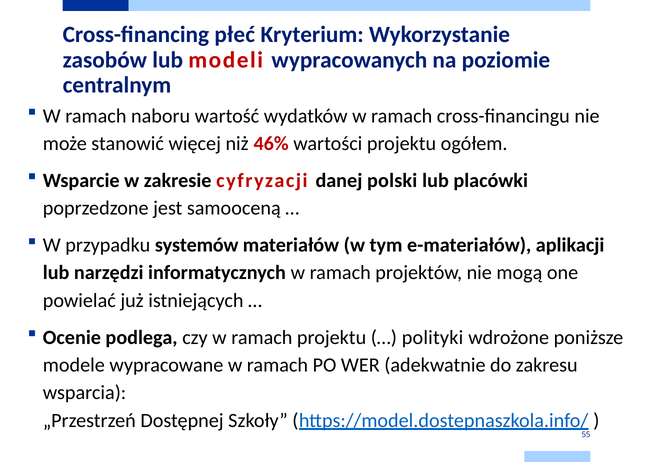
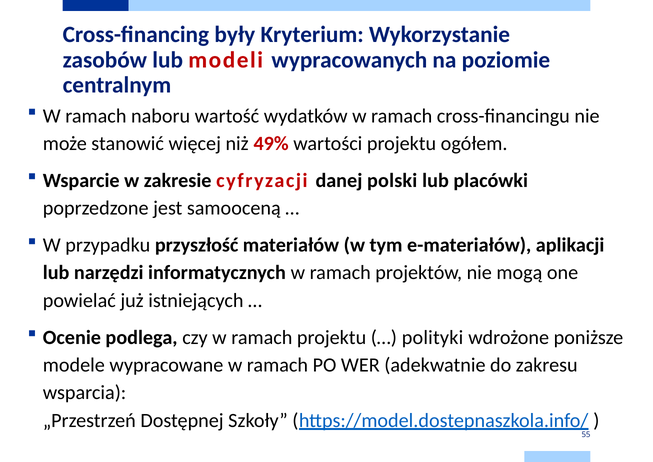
płeć: płeć -> były (235, 35)
46%: 46% -> 49% (271, 143)
systemów: systemów -> przyszłość (197, 245)
